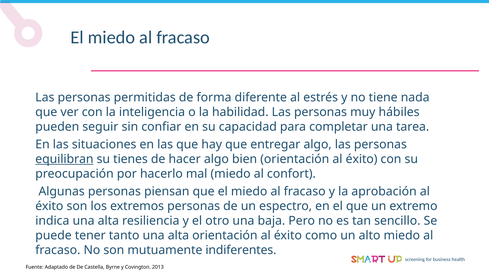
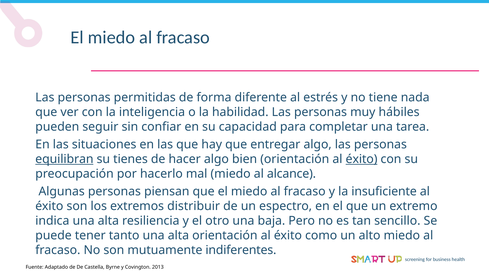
éxito underline: none -> present (362, 159)
confort: confort -> alcance (291, 174)
aprobación: aprobación -> insuficiente (384, 192)
extremos personas: personas -> distribuir (194, 206)
